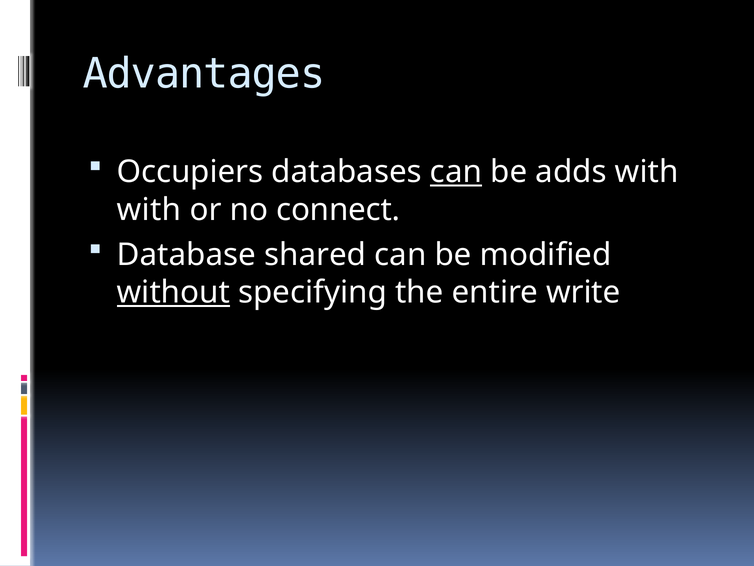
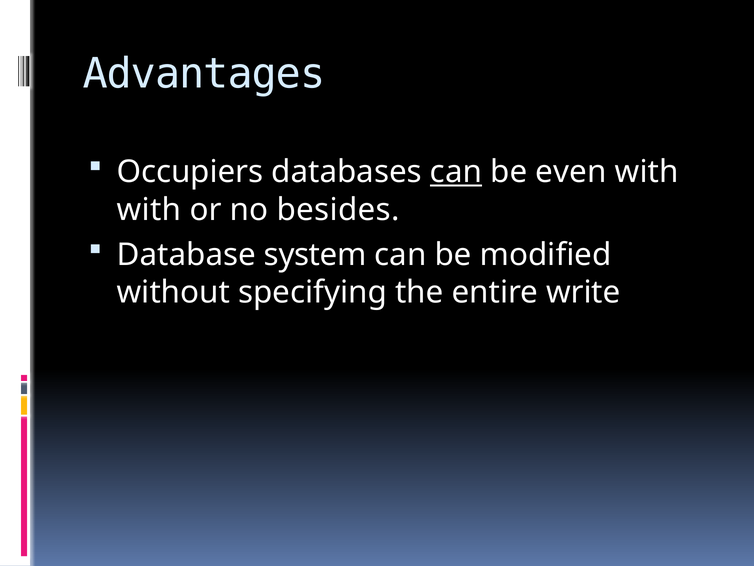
adds: adds -> even (571, 172)
connect: connect -> besides (338, 210)
shared: shared -> system (315, 255)
without underline: present -> none (173, 292)
